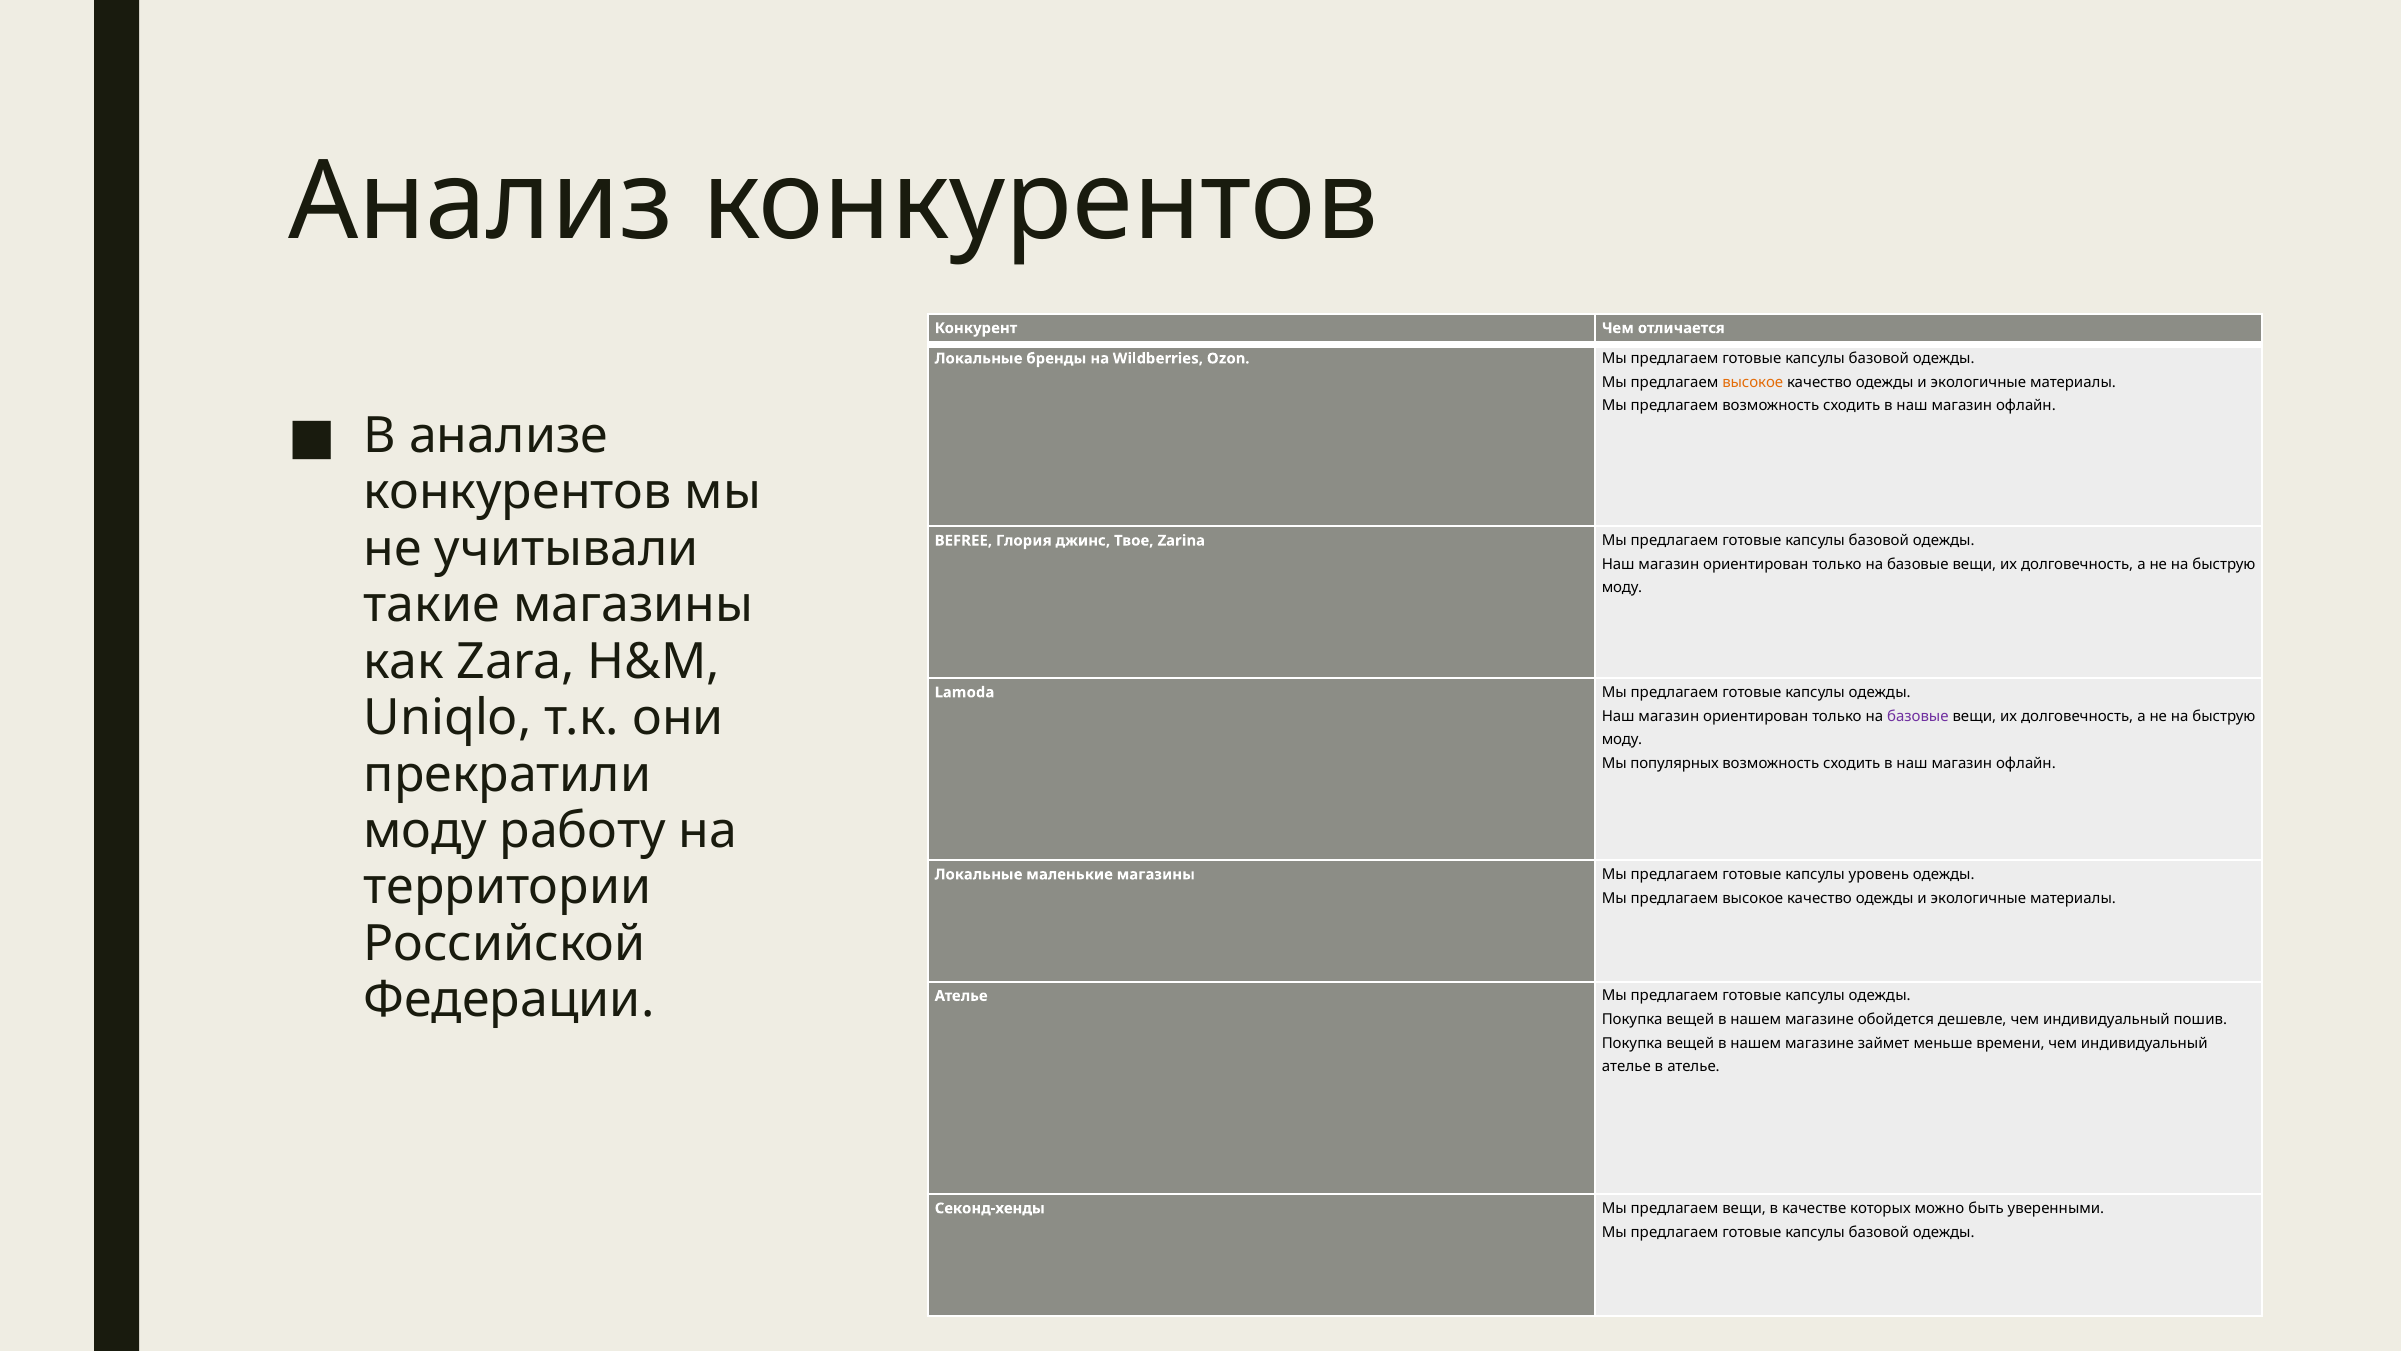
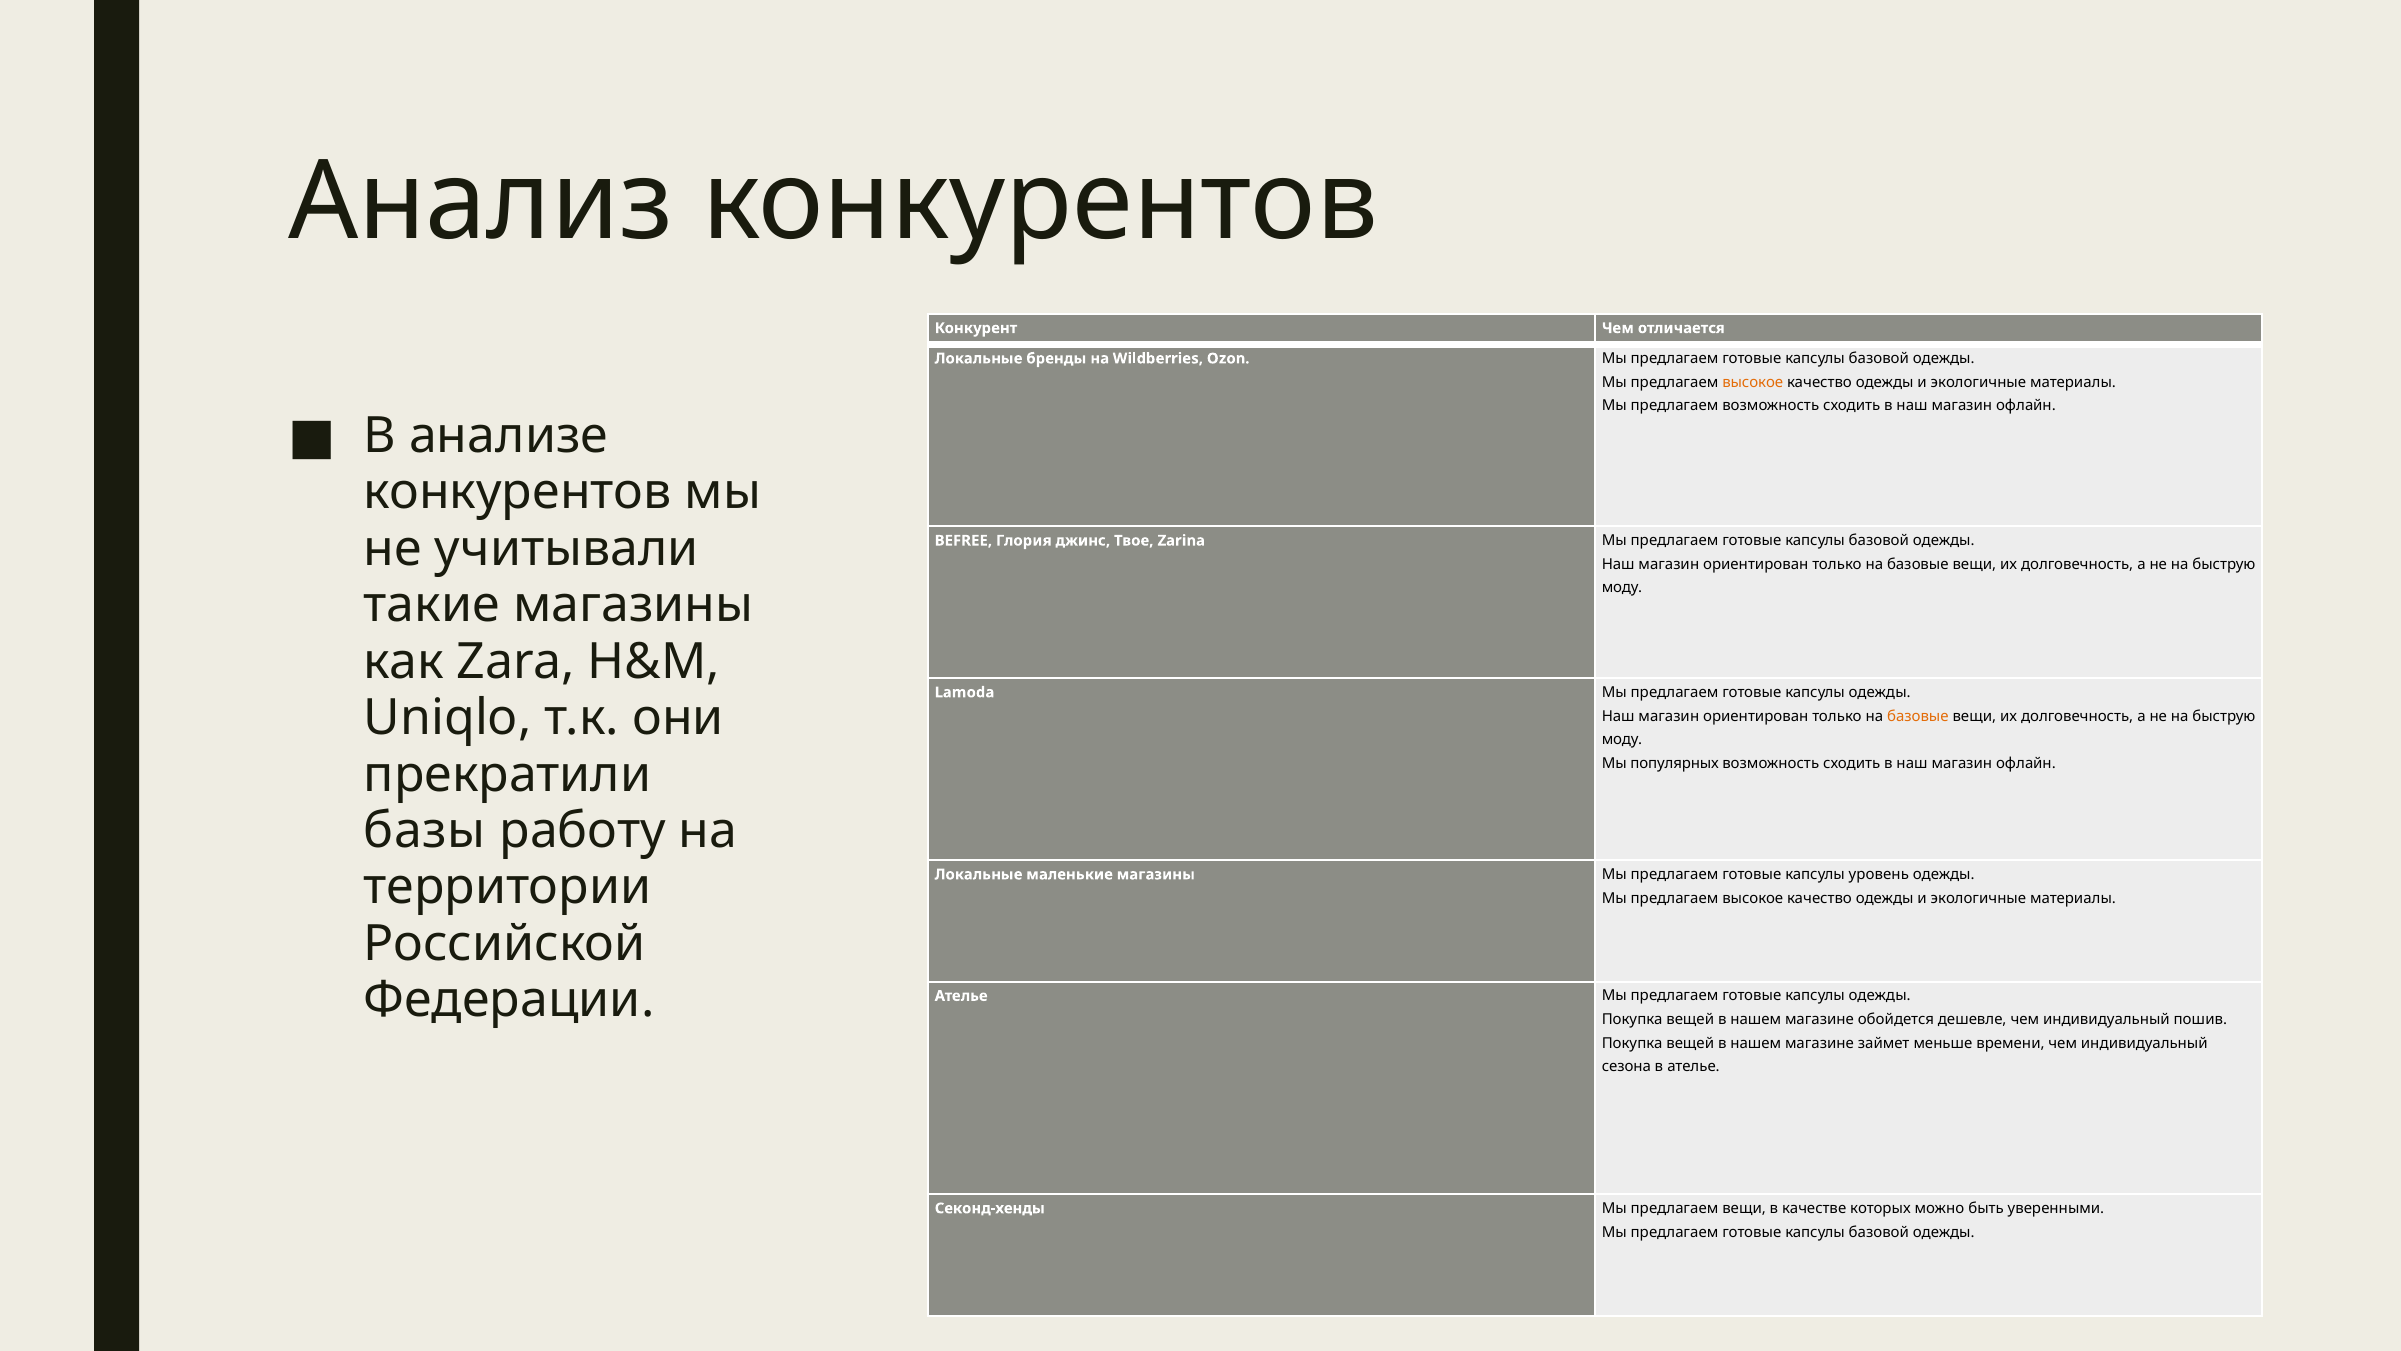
базовые colour: purple -> orange (1918, 716)
моду: моду -> базы (425, 831)
ателье: ателье -> сезона (1626, 1067)
